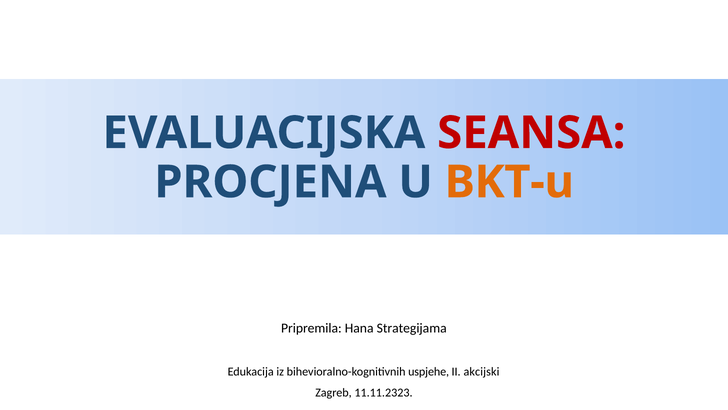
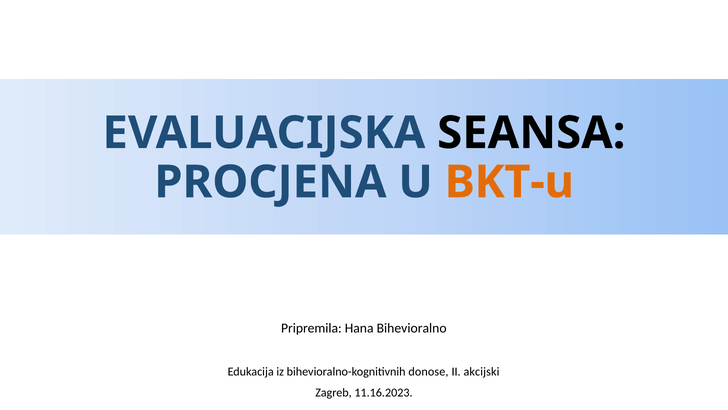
SEANSA colour: red -> black (531, 133)
Strategijama: Strategijama -> Bihevioralno (412, 328)
uspjehe: uspjehe -> donose (428, 372)
11.11.2323: 11.11.2323 -> 11.16.2023 (384, 392)
